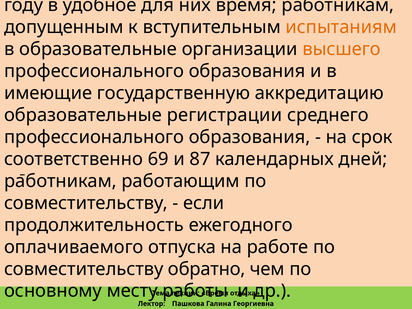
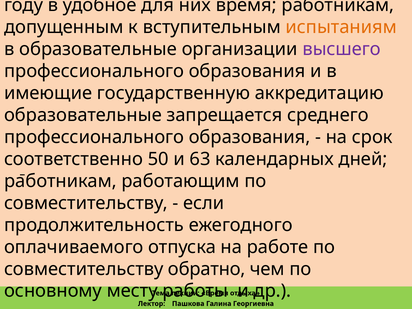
высшего colour: orange -> purple (342, 49)
регистрации: регистрации -> запрещается (225, 115)
69: 69 -> 50 (158, 159)
87: 87 -> 63 (200, 159)
